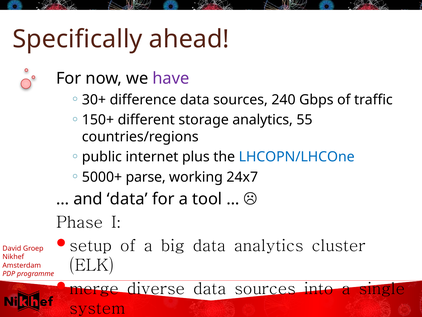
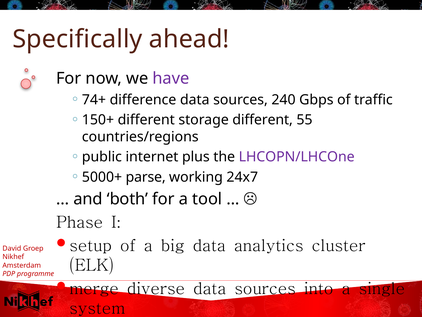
30+: 30+ -> 74+ (94, 100)
storage analytics: analytics -> different (263, 120)
LHCOPN/LHCOne colour: blue -> purple (297, 157)
and data: data -> both (128, 199)
